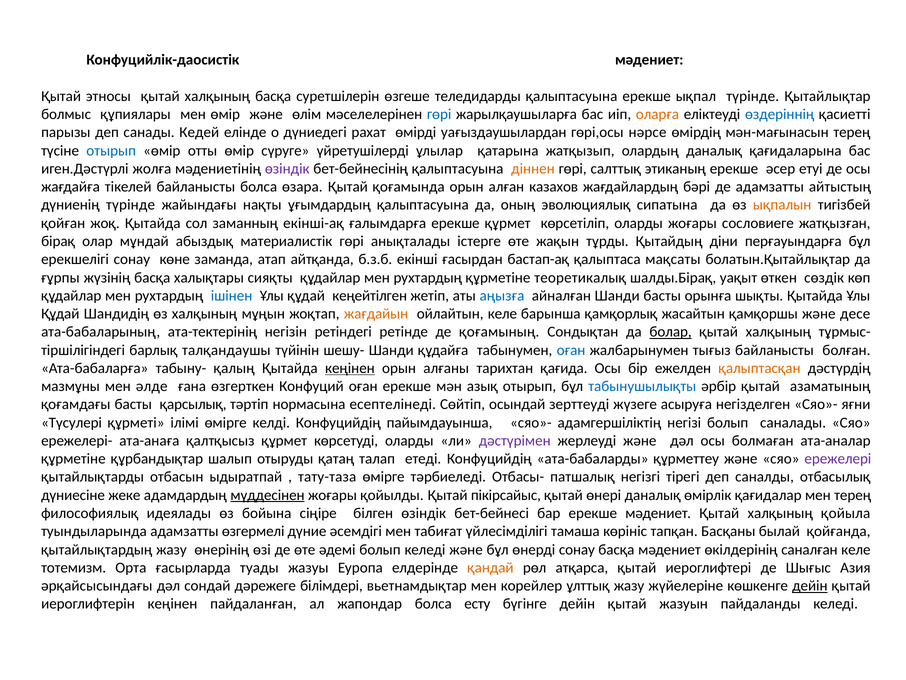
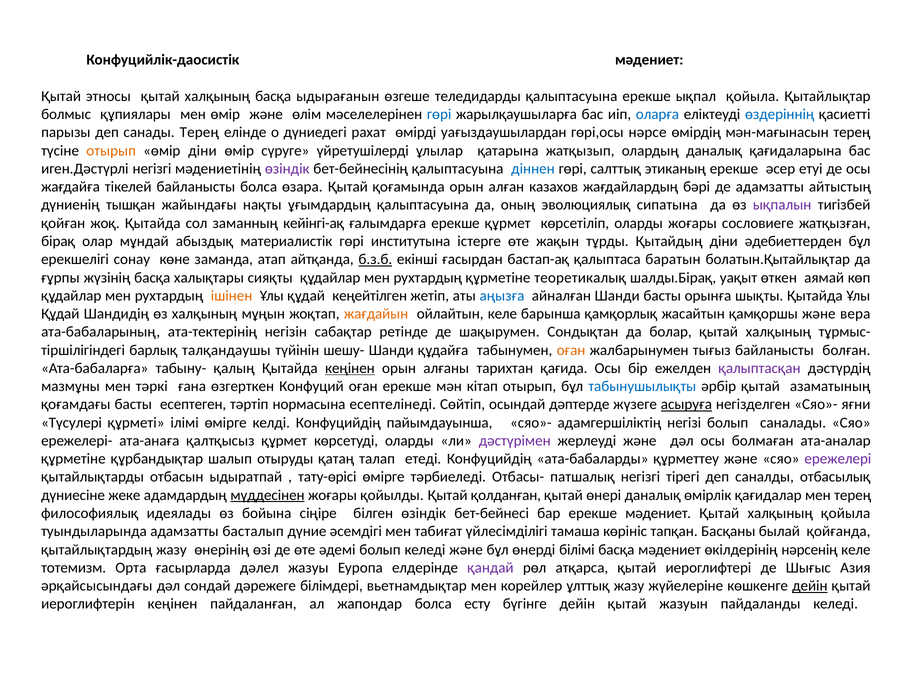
суретшілерін: суретшілерін -> ыдырағанын (338, 96)
ықпал түрінде: түрінде -> қойыла (753, 96)
оларға colour: orange -> blue (657, 114)
санады Кедей: Кедей -> Терең (199, 132)
отырып colour: blue -> orange (111, 151)
өмір отты: отты -> діни (202, 151)
иген.Дәстүрлі жолға: жолға -> негізгі (152, 169)
діннен colour: orange -> blue (533, 169)
дүниенің түрінде: түрінде -> тышқан (131, 205)
ықпалын colour: orange -> purple (782, 205)
екінші-ақ: екінші-ақ -> кейінгі-ақ (314, 223)
анықталады: анықталады -> институтына (411, 241)
перғауындарға: перғауындарға -> әдебиеттерден (793, 241)
б.з.б underline: none -> present (375, 259)
мақсаты: мақсаты -> баратын (673, 259)
сөздік: сөздік -> аямай (824, 277)
ішінен colour: blue -> orange (232, 295)
десе: десе -> вера (855, 314)
ретіндегі: ретіндегі -> сабақтар (343, 332)
қоғамының: қоғамының -> шақырумен (499, 332)
болар underline: present -> none (671, 332)
оған colour: blue -> orange (571, 350)
қалыптасқан colour: orange -> purple (760, 368)
әлде: әлде -> тәркі (152, 386)
азық: азық -> кiтап (482, 386)
қарсылық: қарсылық -> есептеген (193, 404)
зерттеуді: зерттеуді -> дәптерде (579, 404)
асыруға underline: none -> present (686, 404)
тату-таза: тату-таза -> тату-өрісі (327, 477)
пікірсайыс: пікірсайыс -> қолданған (506, 495)
өзгермелі: өзгермелі -> басталып (253, 531)
өнерді сонау: сонау -> бiлiмi (577, 549)
саналған: саналған -> нәрсенің (809, 549)
туады: туады -> дәлел (259, 567)
қандай colour: orange -> purple (490, 567)
